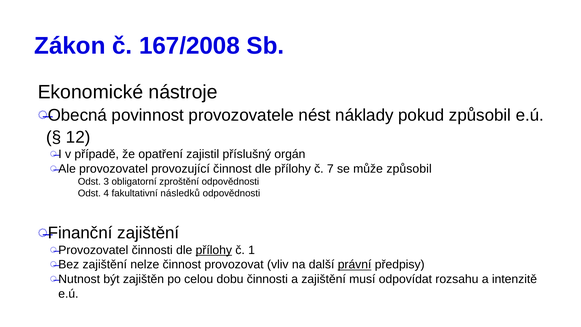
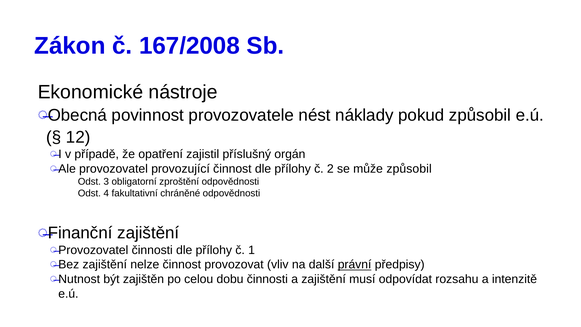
7: 7 -> 2 (330, 169)
následků: následků -> chráněné (180, 193)
přílohy underline: present -> none (214, 250)
